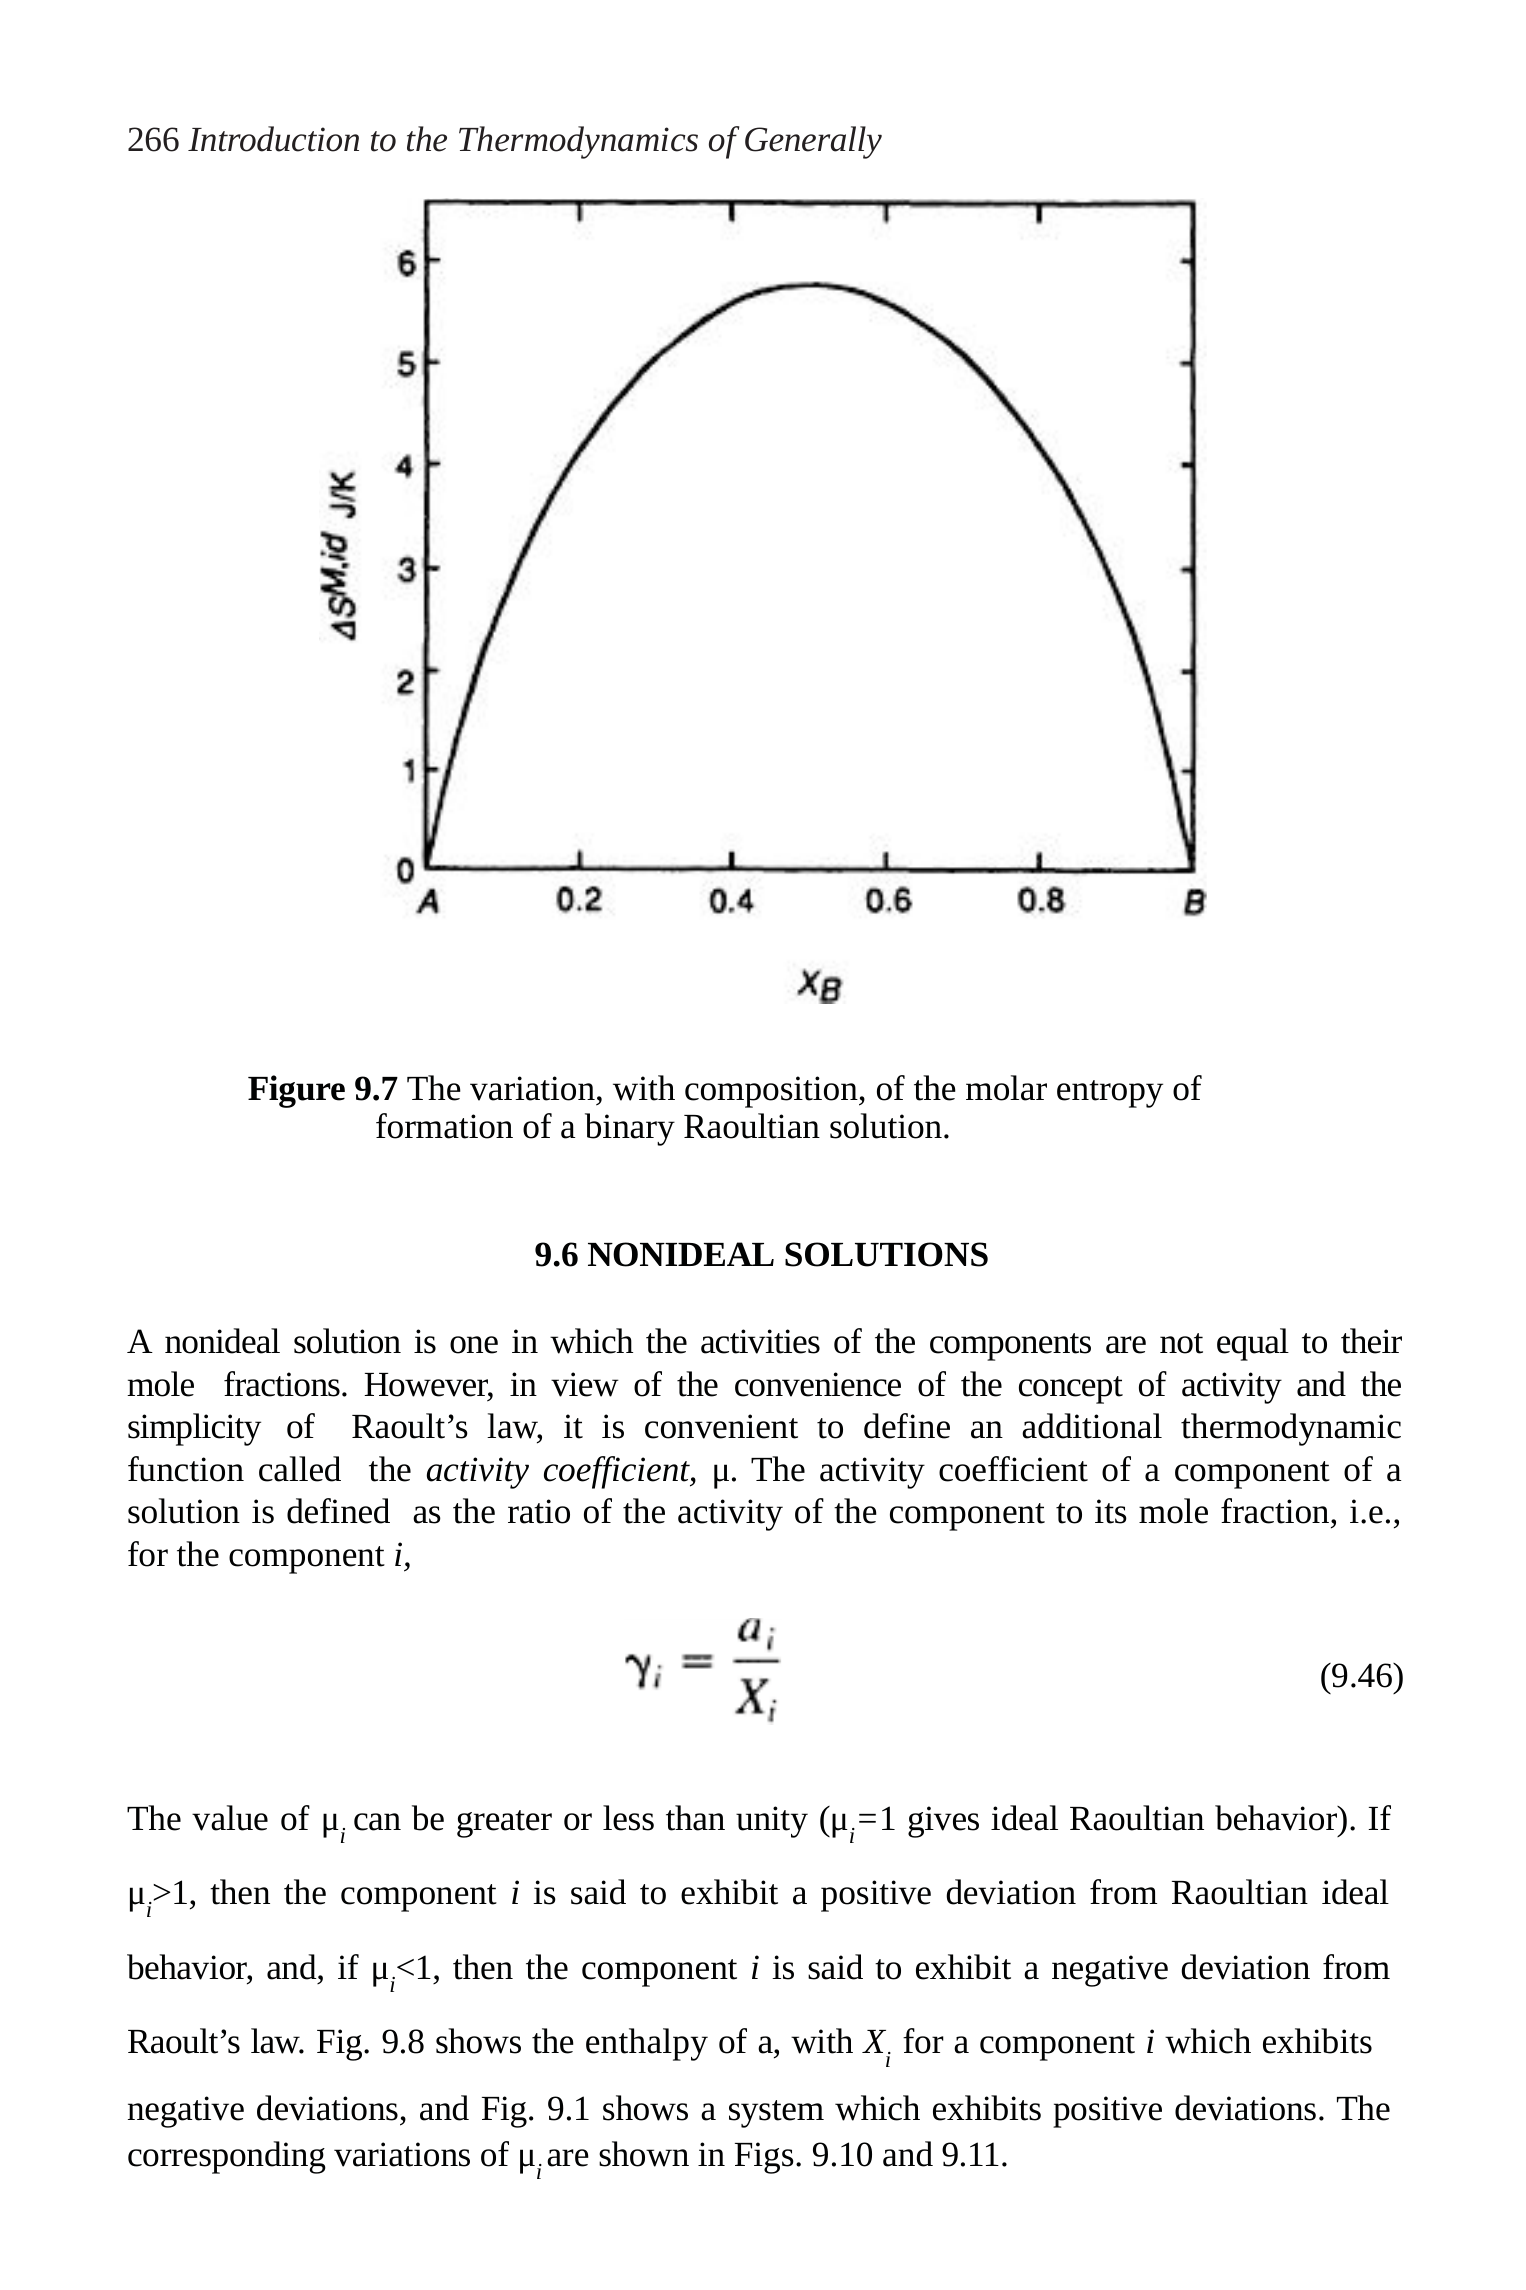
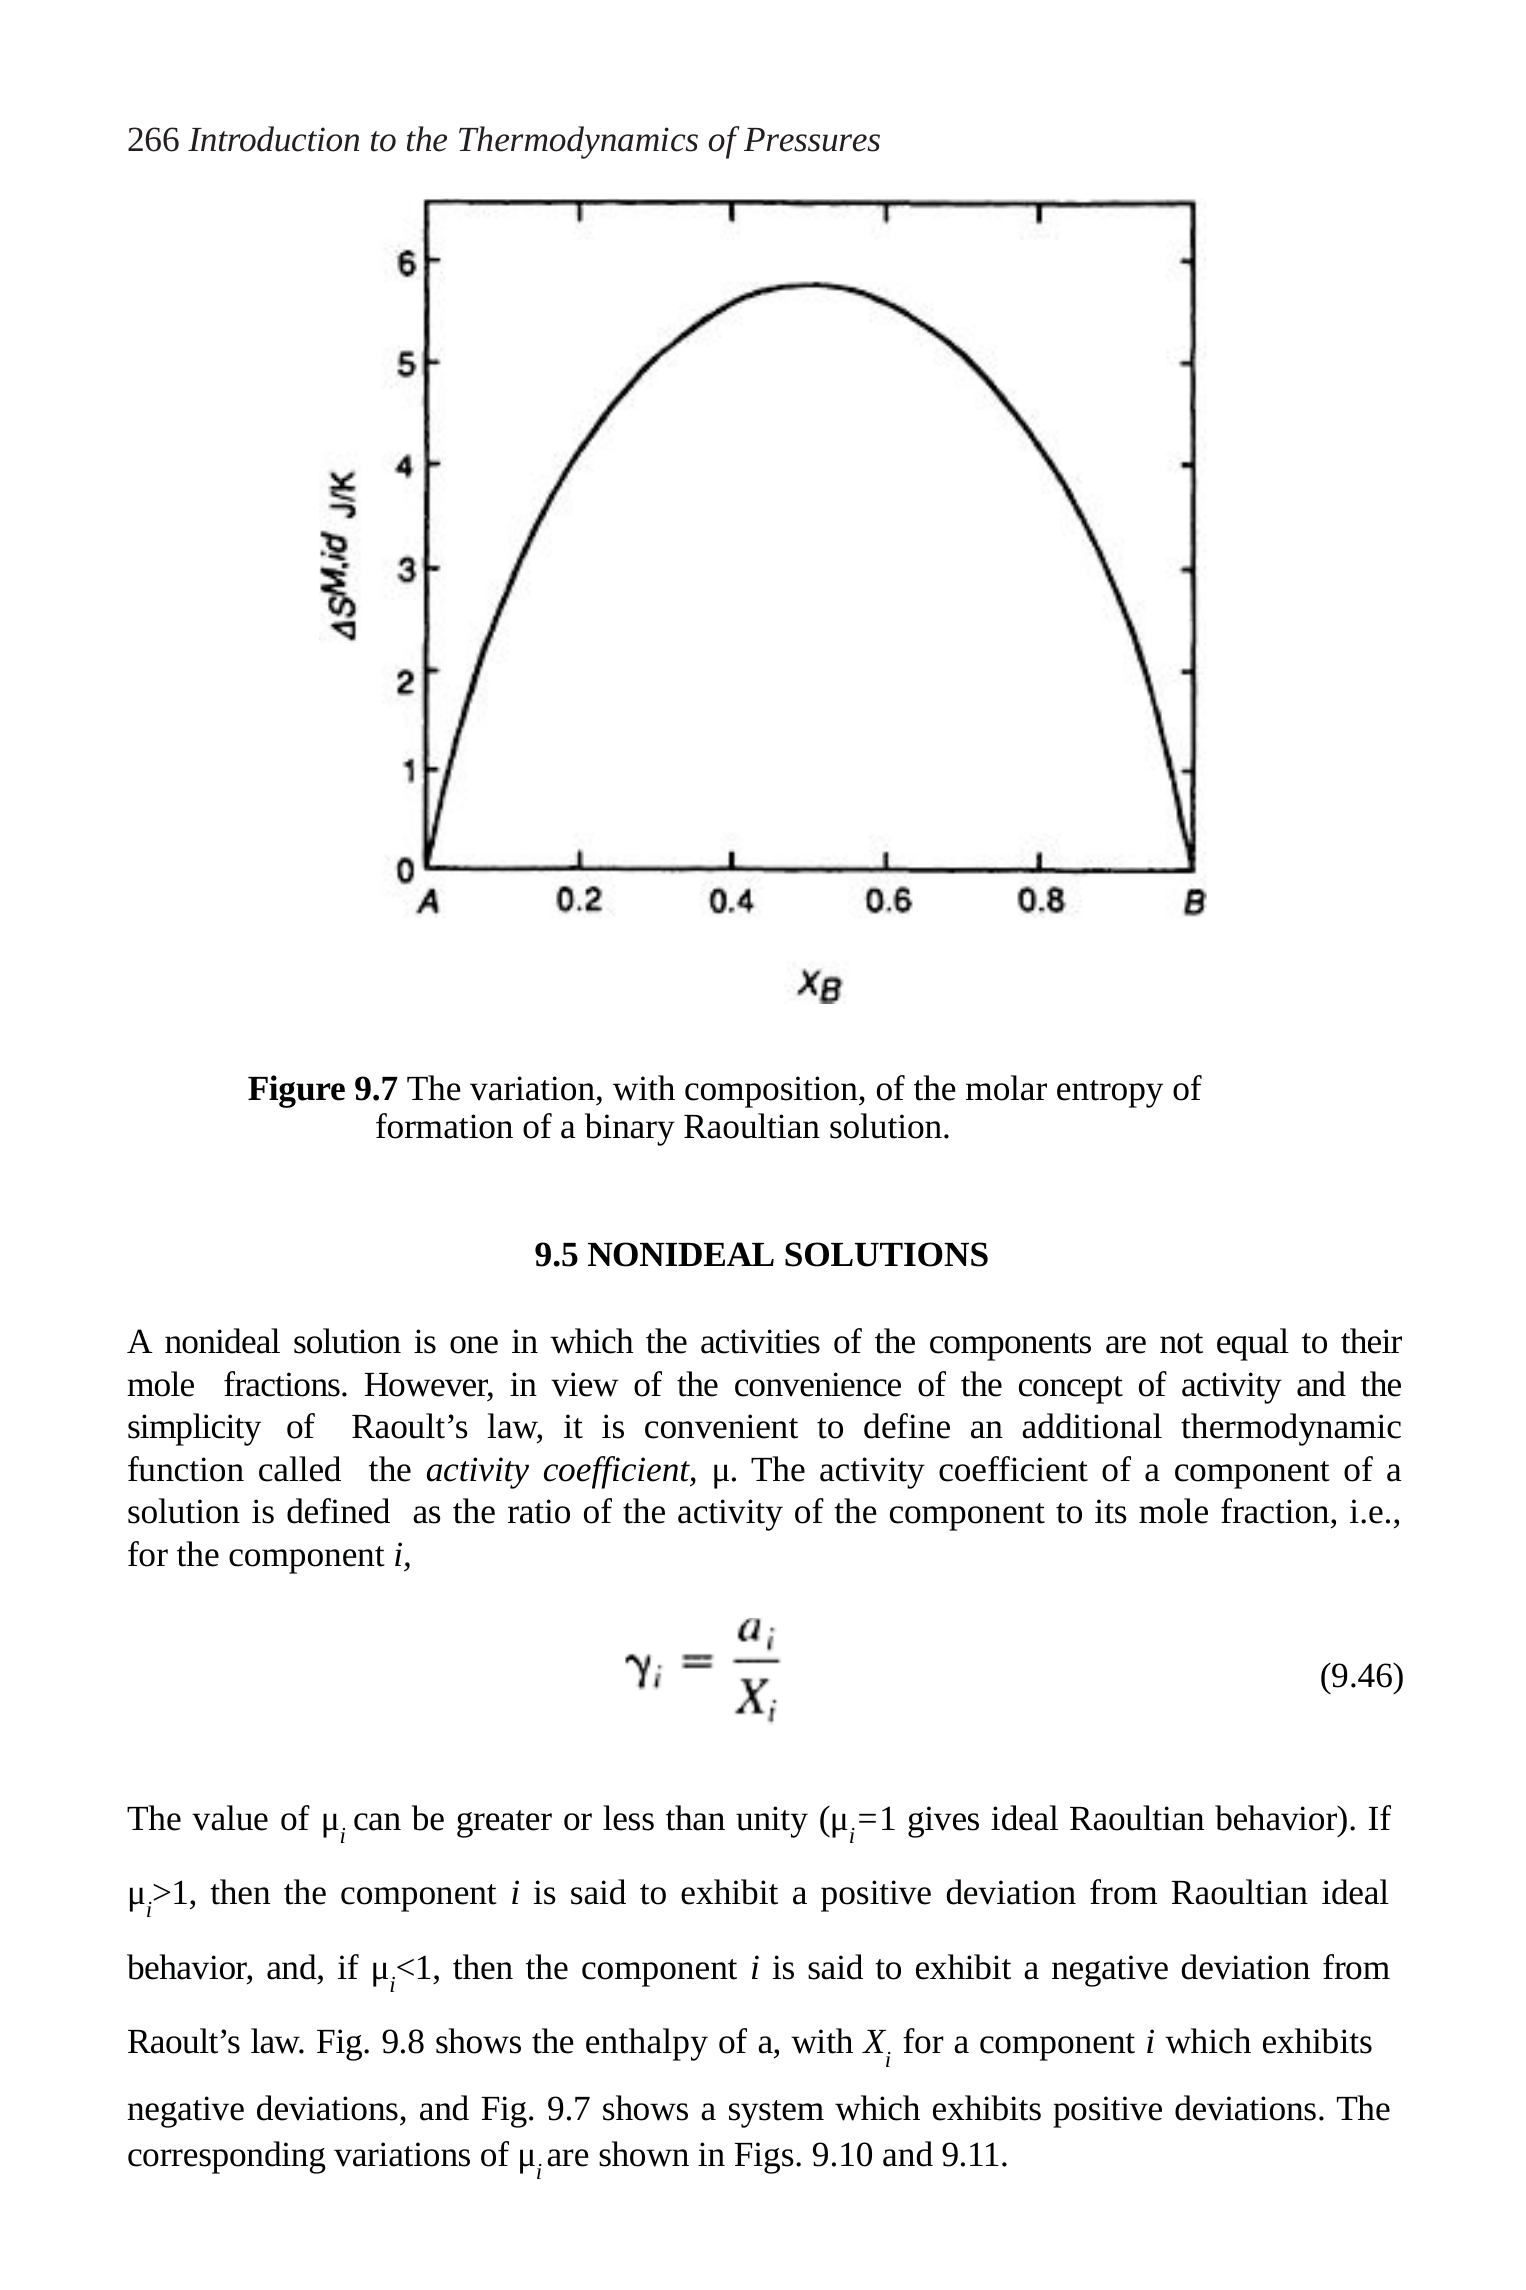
Generally: Generally -> Pressures (813, 139)
9.6: 9.6 -> 9.5 (557, 1254)
Fig 9.1: 9.1 -> 9.7 (569, 2107)
